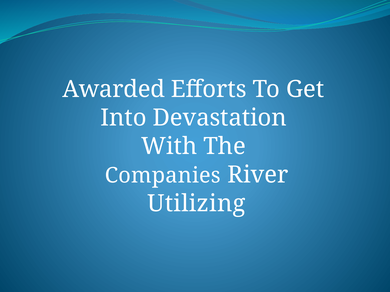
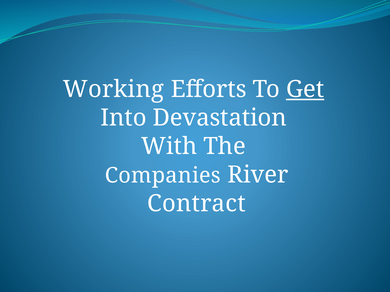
Awarded: Awarded -> Working (113, 89)
Get underline: none -> present (305, 89)
Utilizing: Utilizing -> Contract (196, 204)
